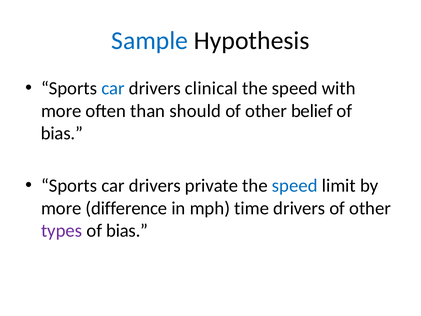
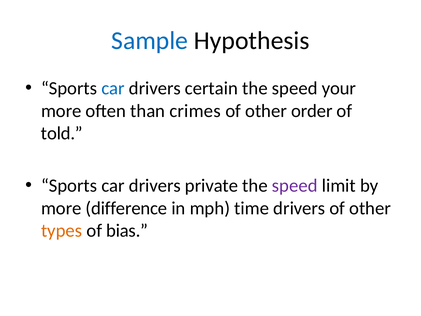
clinical: clinical -> certain (211, 88)
with: with -> your (339, 88)
should: should -> crimes (195, 111)
belief: belief -> order (312, 111)
bias: bias -> told (62, 133)
speed colour: blue -> purple (295, 186)
types colour: purple -> orange (62, 231)
